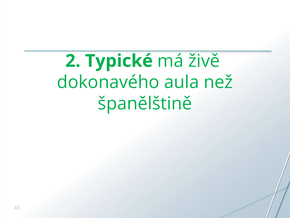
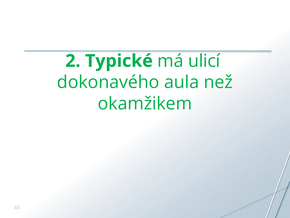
živě: živě -> ulicí (204, 61)
španělštině: španělštině -> okamžikem (145, 103)
